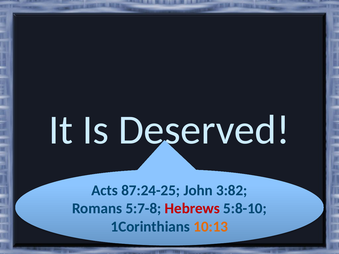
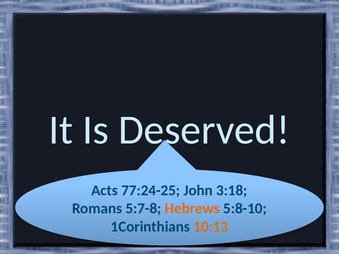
87:24-25: 87:24-25 -> 77:24-25 (151, 191)
3:82: 3:82 -> 3:18 (232, 191)
Hebrews colour: red -> orange (192, 209)
